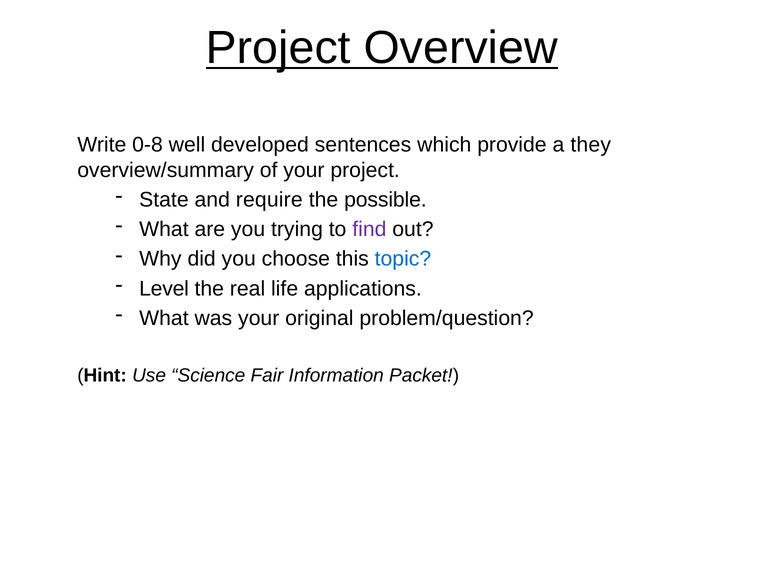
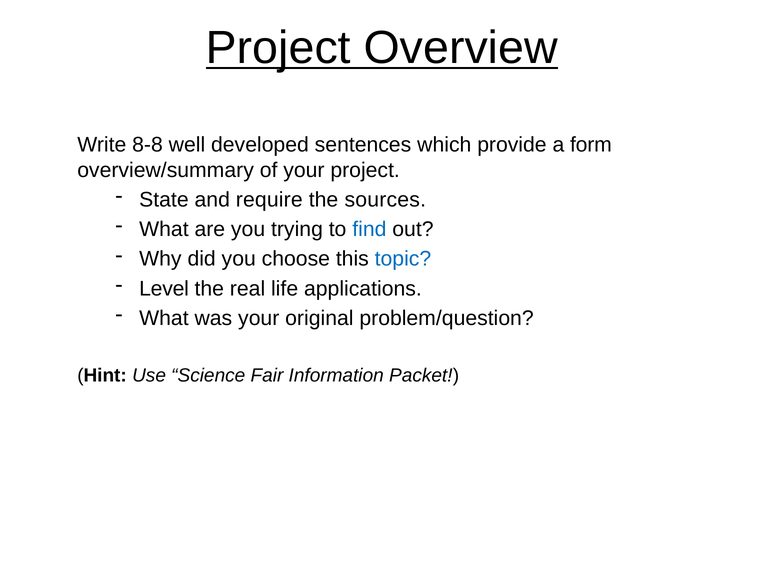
0-8: 0-8 -> 8-8 (147, 145)
they: they -> form (591, 145)
possible: possible -> sources (385, 200)
find colour: purple -> blue (369, 230)
